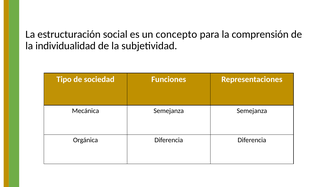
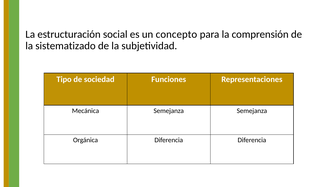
individualidad: individualidad -> sistematizado (66, 46)
